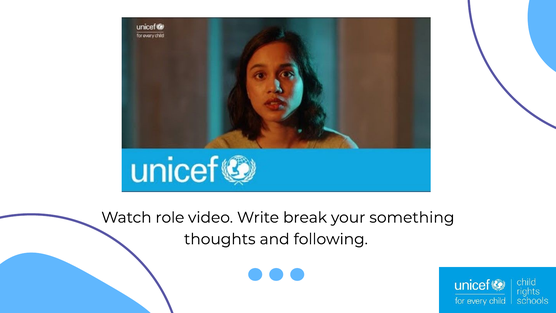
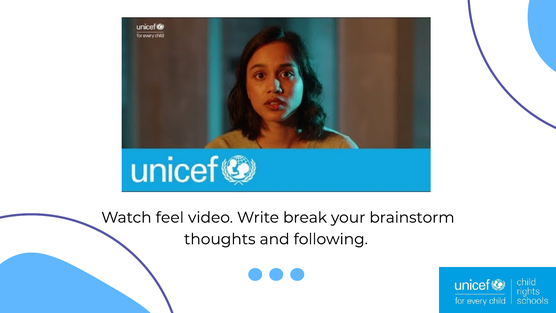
role: role -> feel (170, 217)
something: something -> brainstorm (412, 217)
